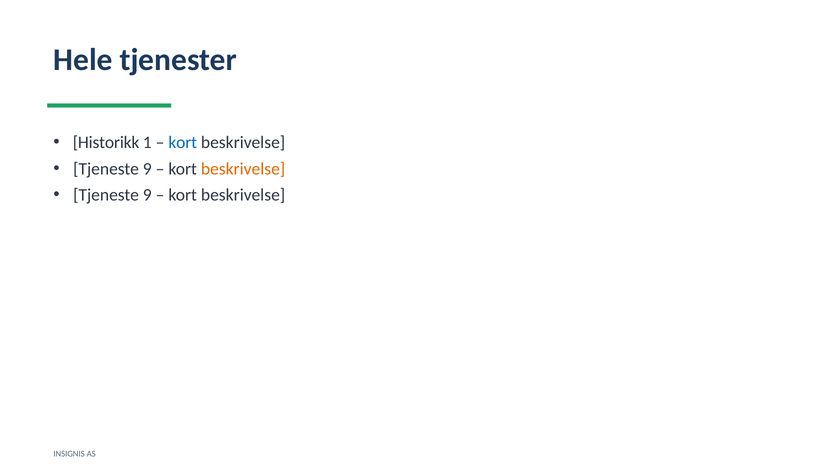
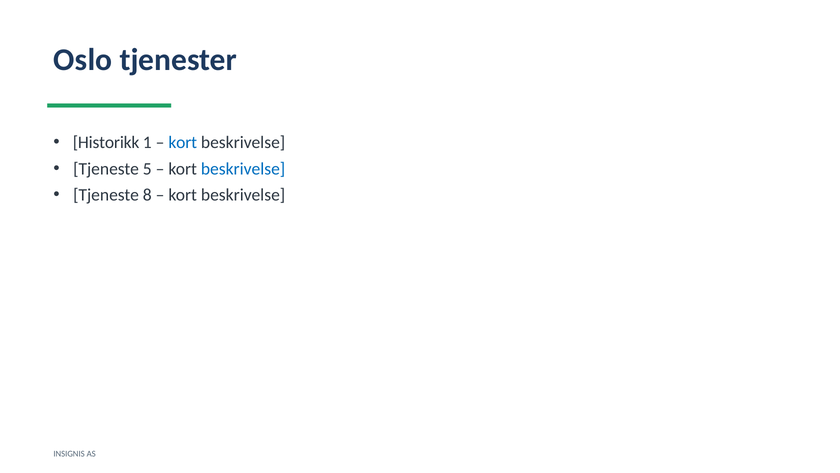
Hele: Hele -> Oslo (83, 60)
9: 9 -> 5 (147, 169)
beskrivelse colour: orange -> blue (243, 169)
9: 9 -> 8 (147, 195)
